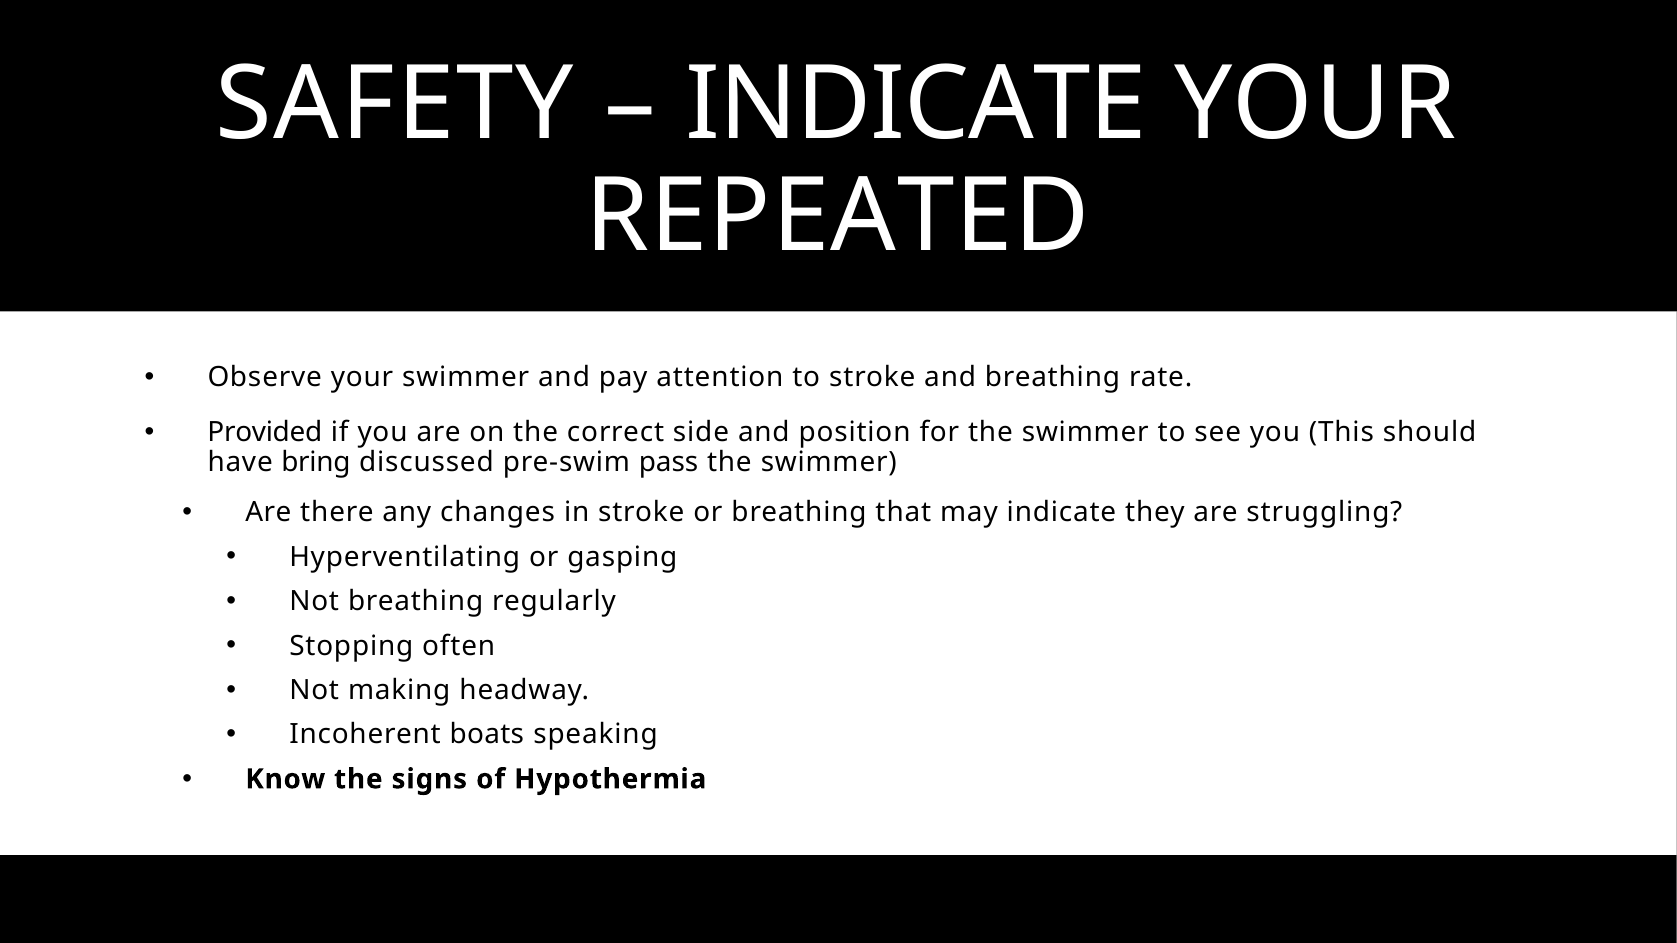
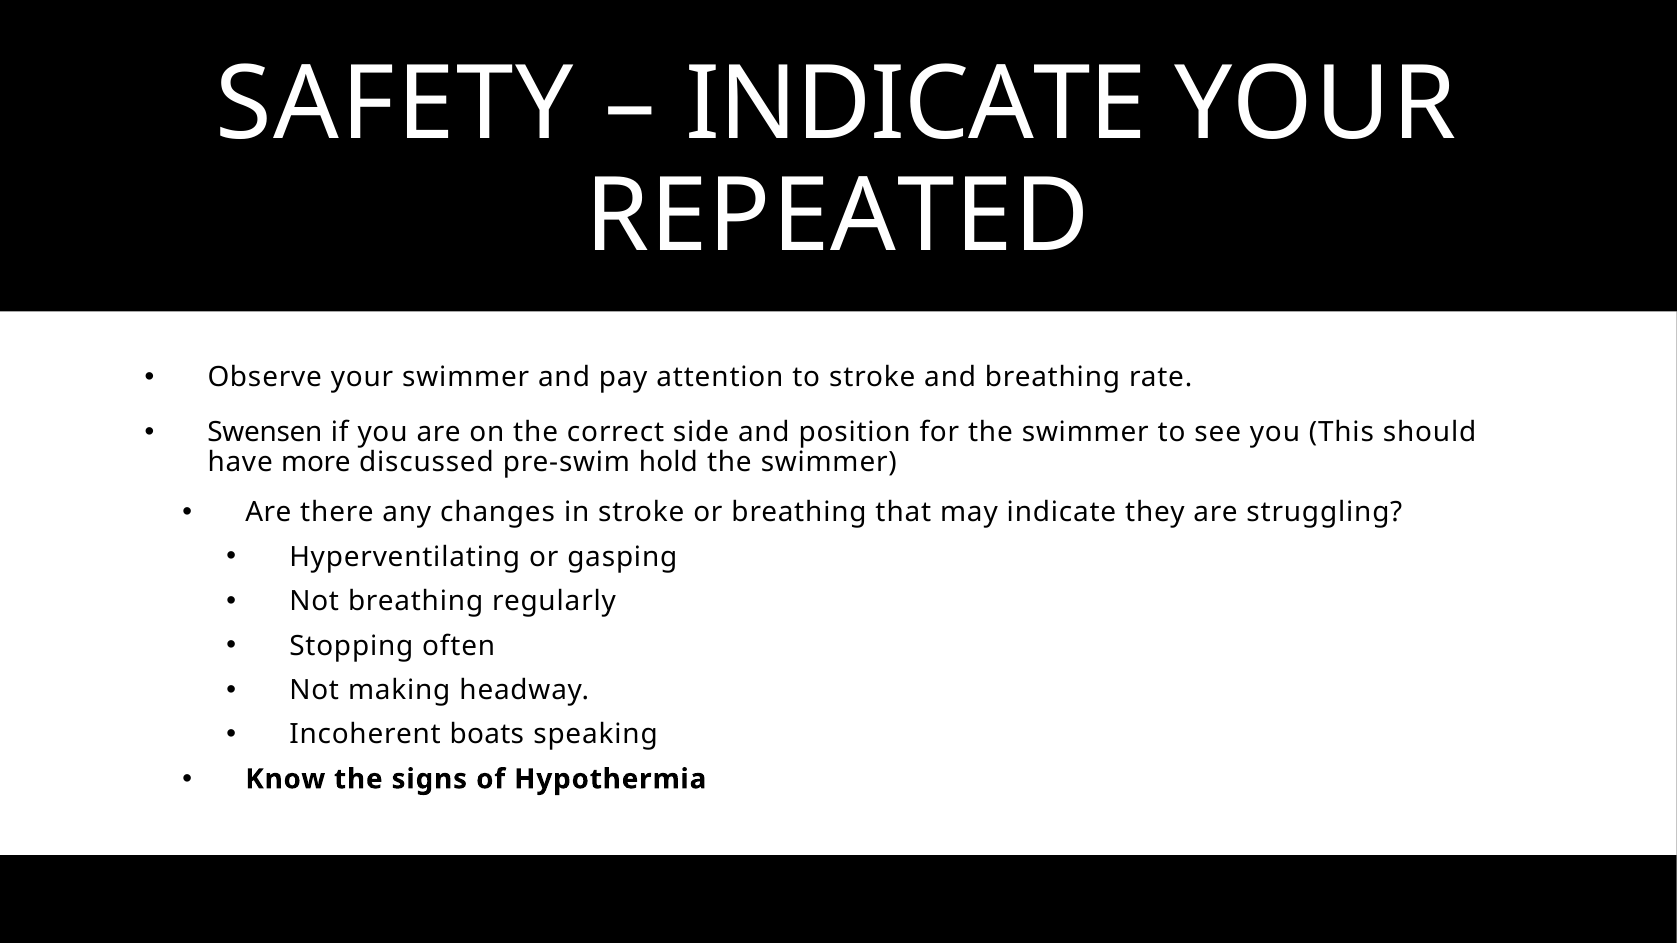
Provided: Provided -> Swensen (265, 432)
bring: bring -> more (316, 463)
pass: pass -> hold (668, 463)
